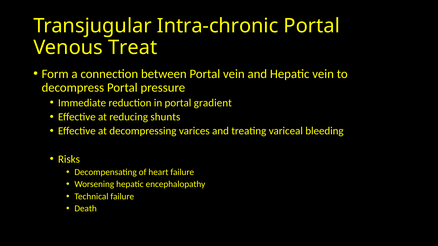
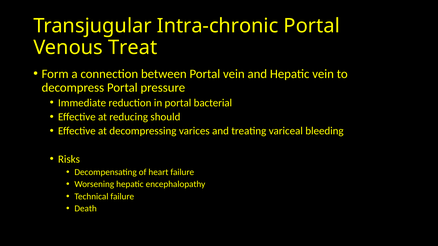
gradient: gradient -> bacterial (213, 103)
shunts: shunts -> should (165, 117)
